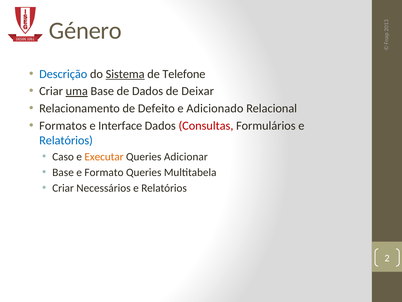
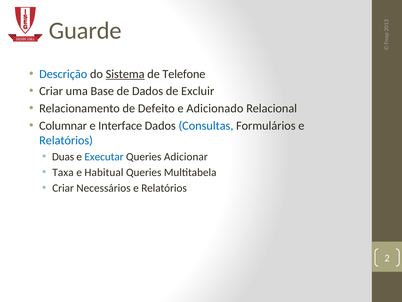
Género: Género -> Guarde (85, 31)
uma underline: present -> none (77, 91)
Deixar: Deixar -> Excluir (198, 91)
Formatos: Formatos -> Columnar (63, 125)
Consultas colour: red -> blue (206, 125)
Caso: Caso -> Duas (63, 156)
Executar colour: orange -> blue (104, 156)
Base: Base -> Taxa (63, 172)
Formato: Formato -> Habitual (104, 172)
